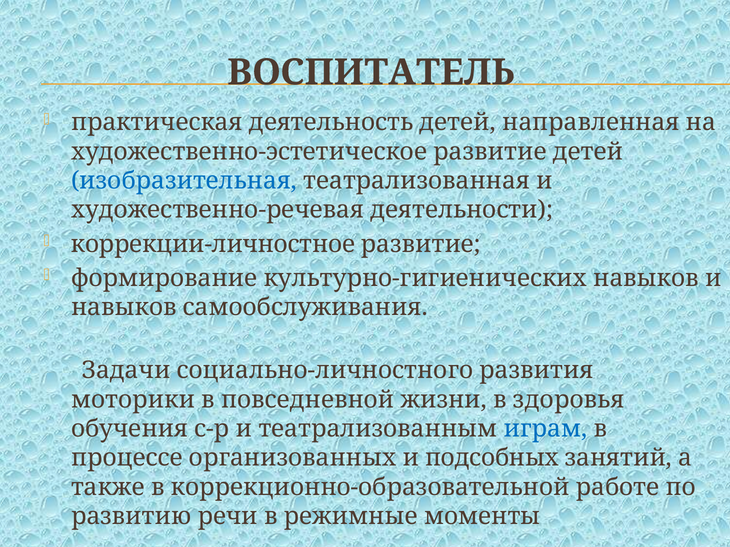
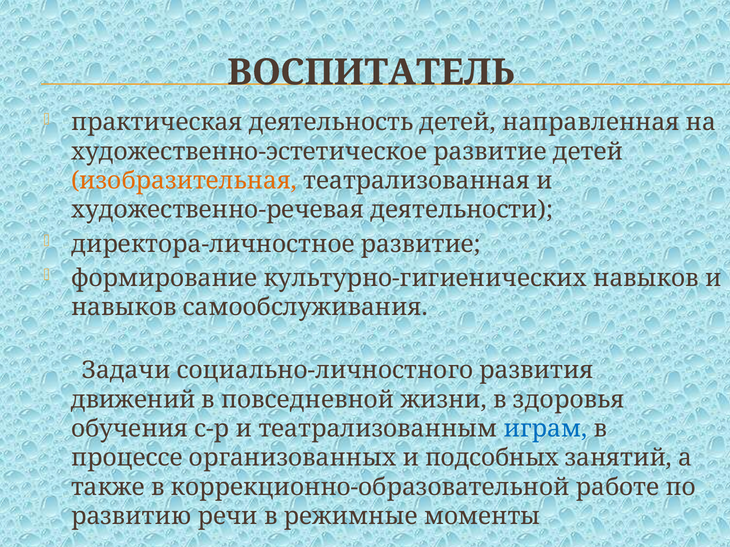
изобразительная colour: blue -> orange (184, 181)
коррекции-личностное: коррекции-личностное -> директора-личностное (213, 244)
моторики: моторики -> движений (133, 400)
